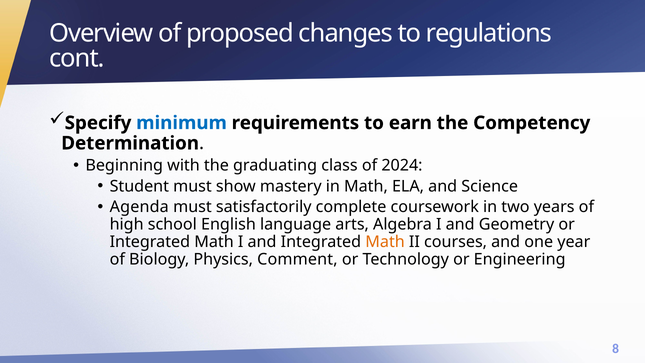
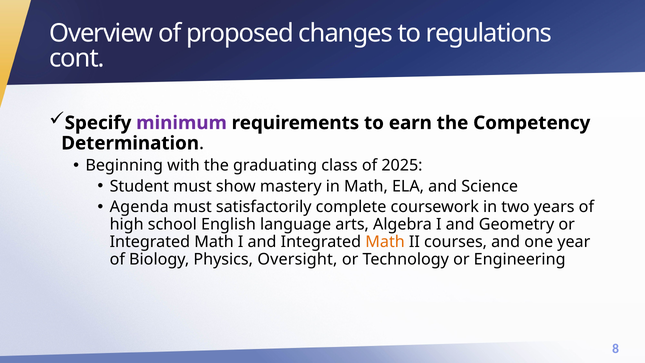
minimum colour: blue -> purple (182, 123)
2024: 2024 -> 2025 (402, 165)
Comment: Comment -> Oversight (297, 259)
